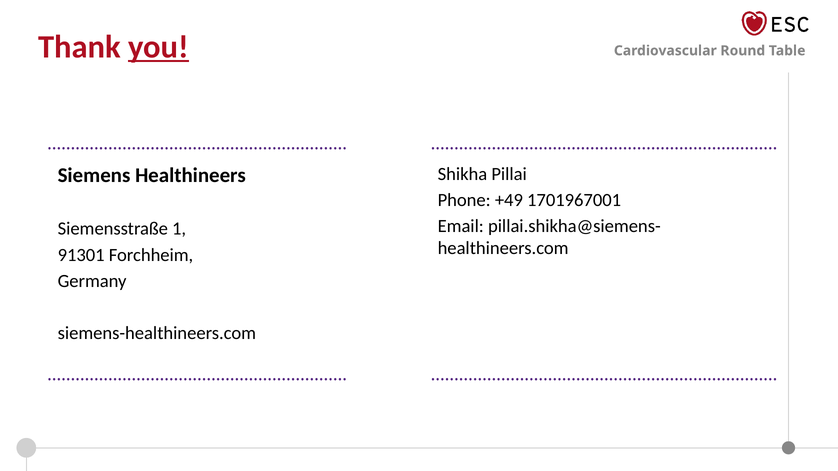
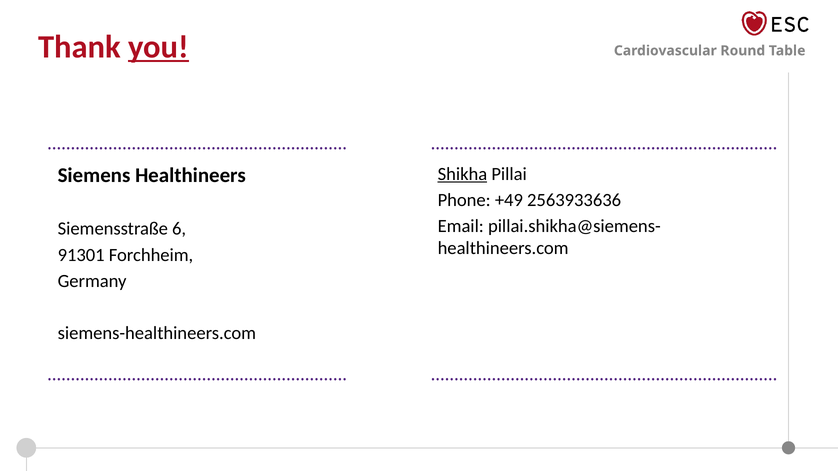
Shikha underline: none -> present (462, 174)
1701967001: 1701967001 -> 2563933636 (574, 200)
1: 1 -> 6 (179, 229)
